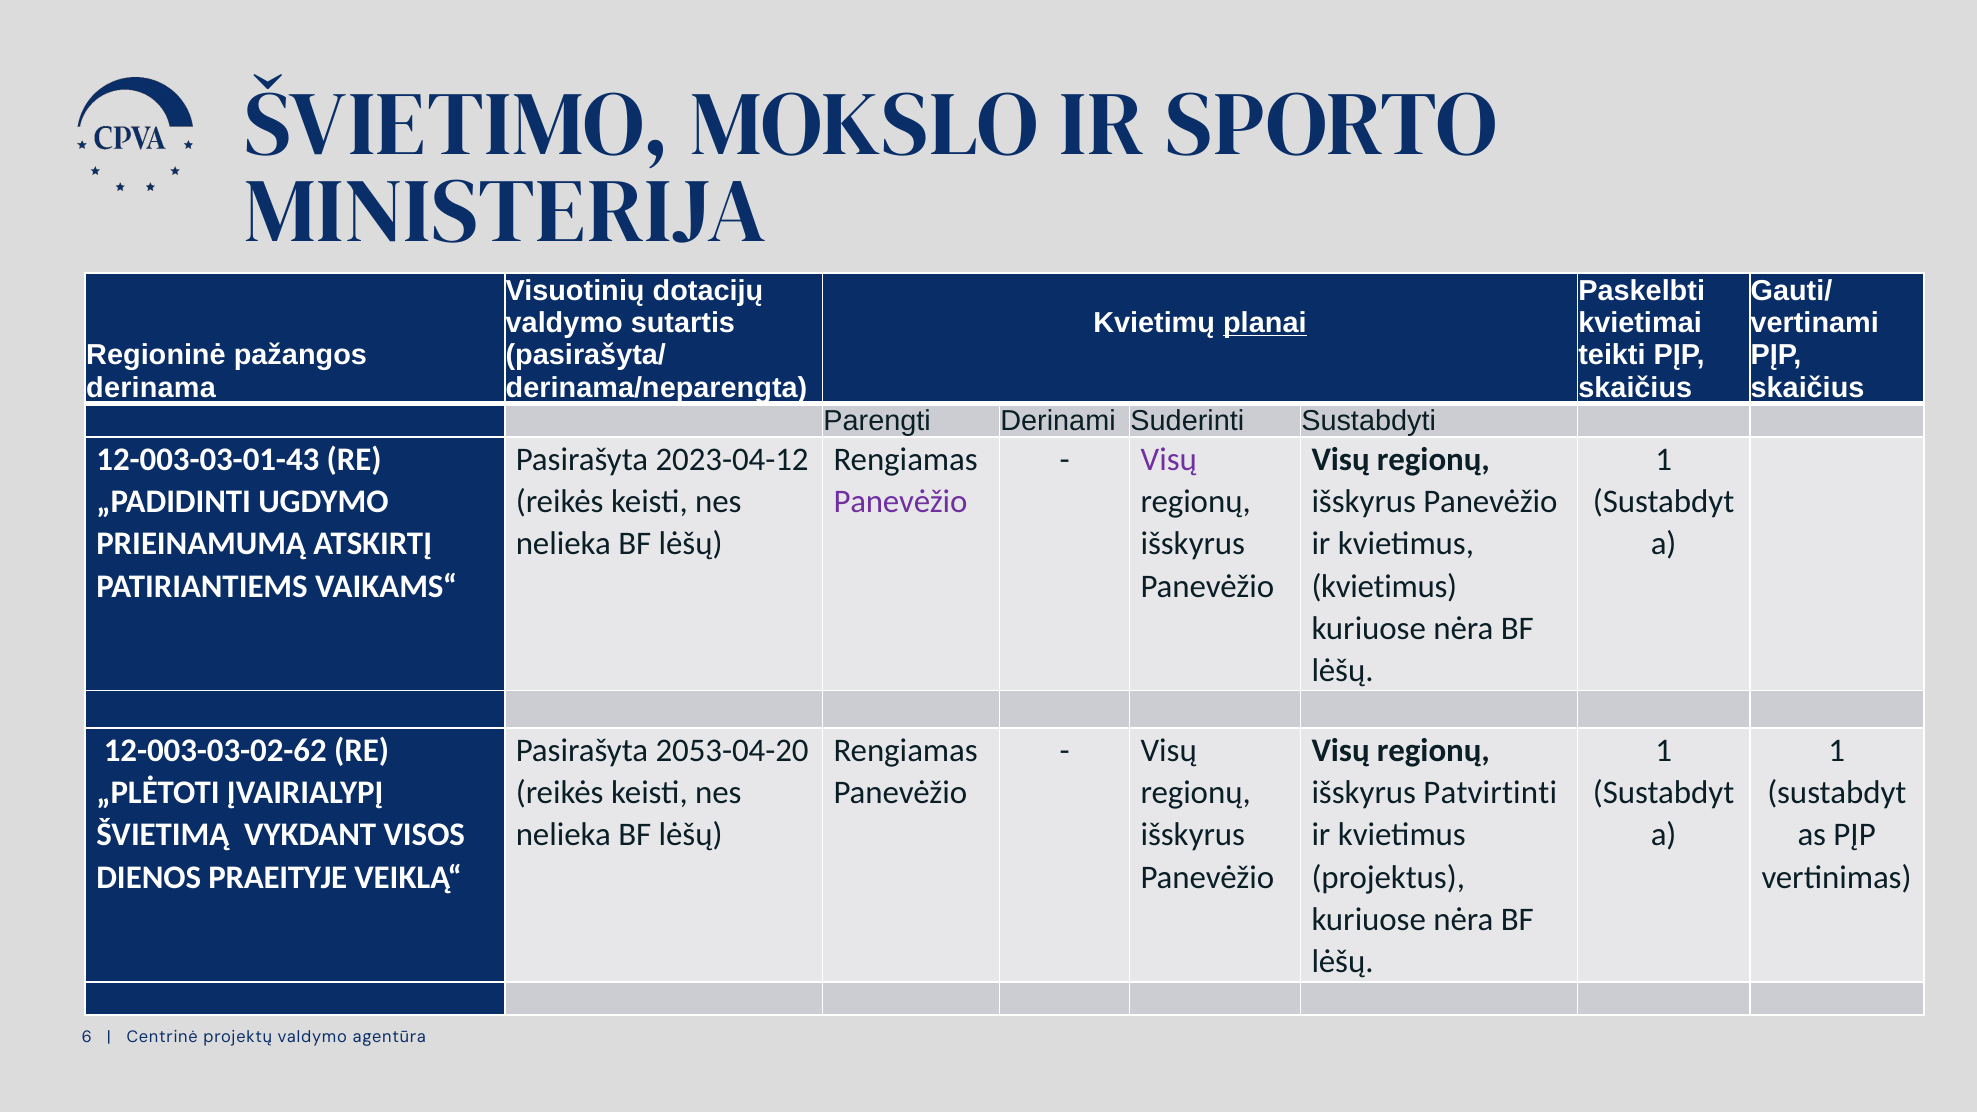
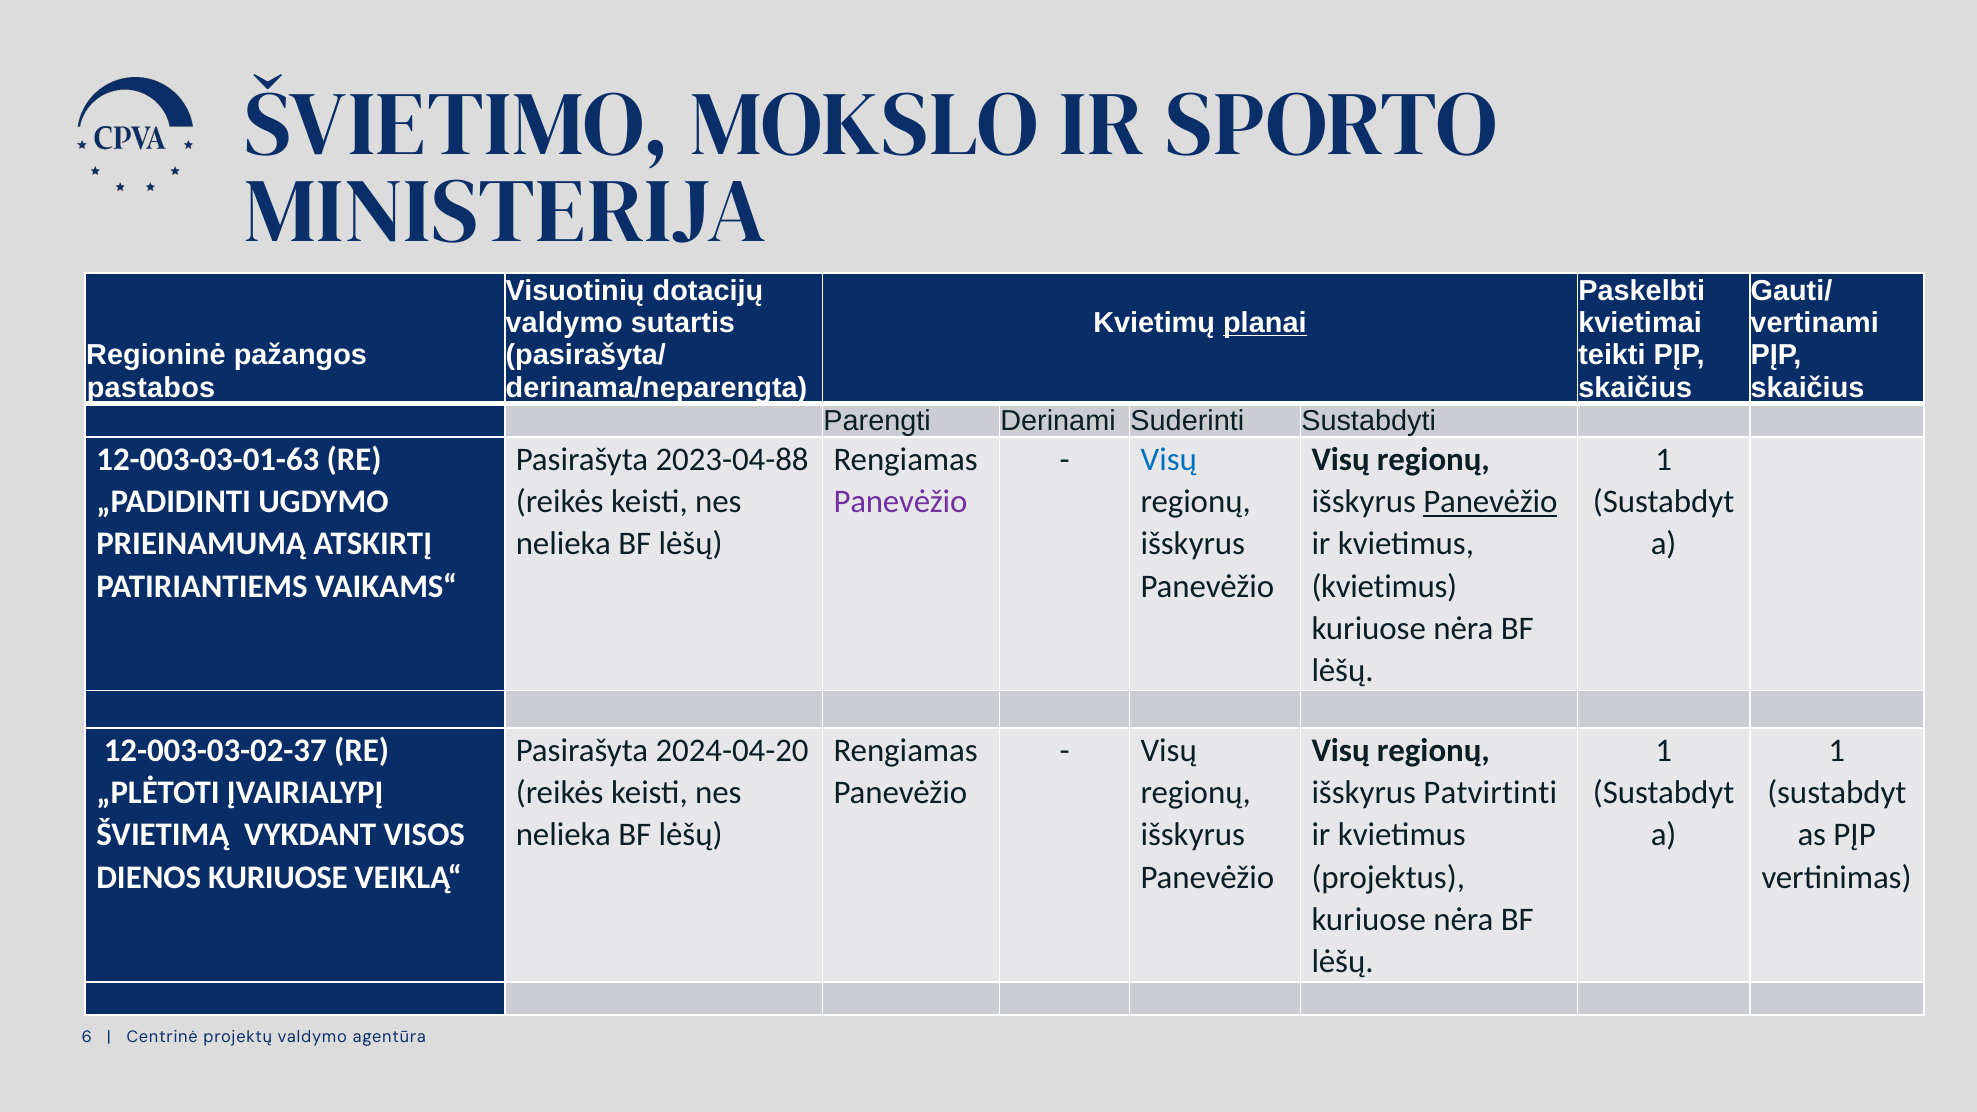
derinama: derinama -> pastabos (151, 388)
12-003-03-01-43: 12-003-03-01-43 -> 12-003-03-01-63 (208, 459)
2023-04-12: 2023-04-12 -> 2023-04-88 (732, 459)
Visų colour: purple -> blue (1169, 459)
Panevėžio underline: none -> present (1490, 502)
12-003-03-02-62: 12-003-03-02-62 -> 12-003-03-02-37 (215, 751)
2053-04-20: 2053-04-20 -> 2024-04-20 (732, 751)
DIENOS PRAEITYJE: PRAEITYJE -> KURIUOSE (278, 877)
